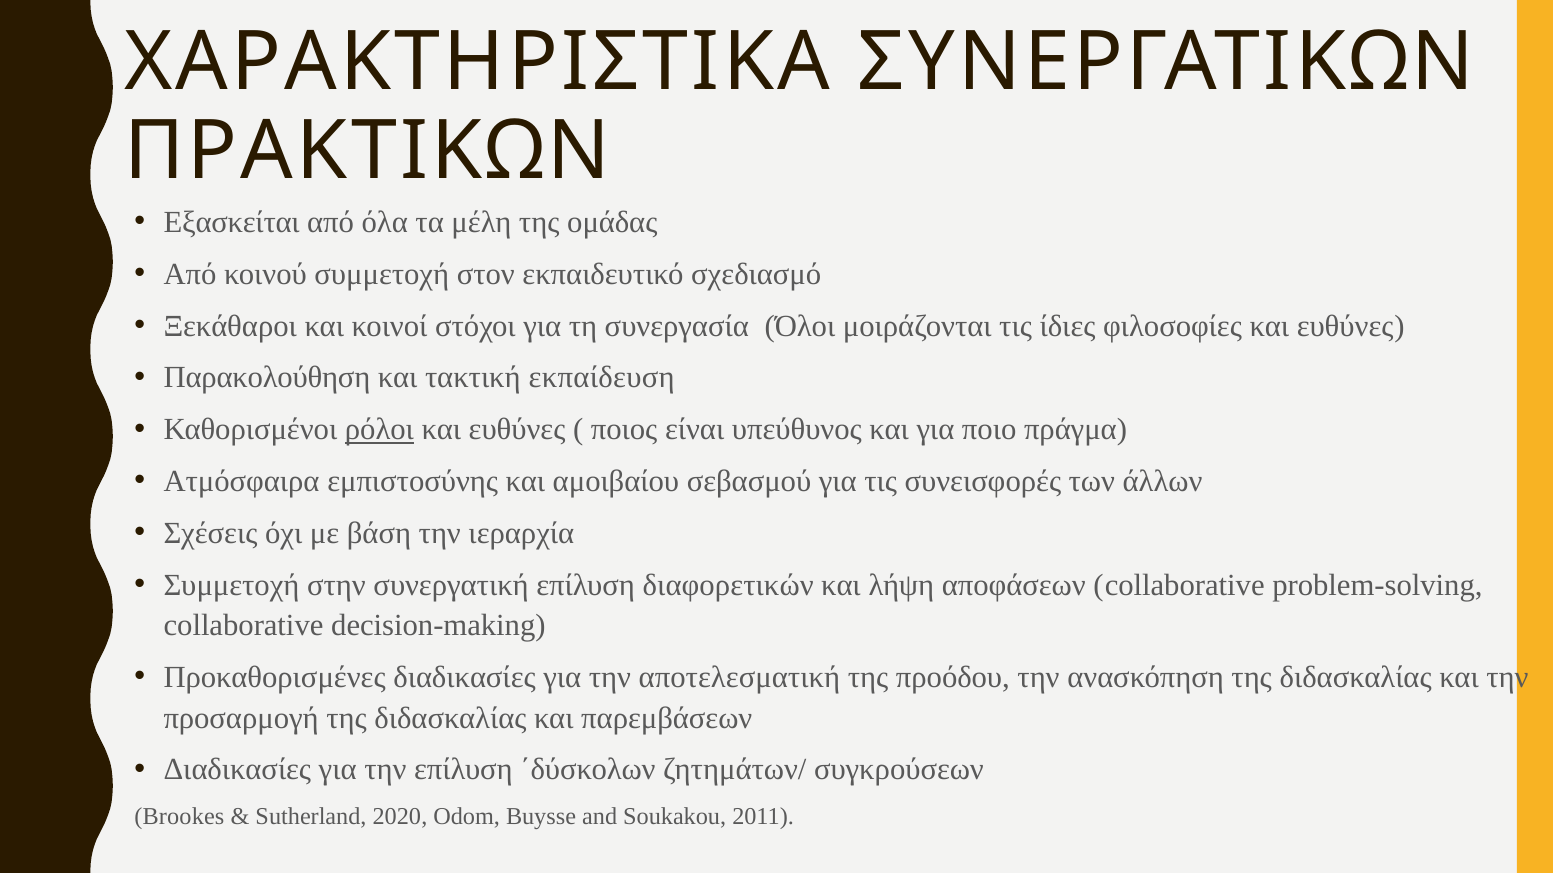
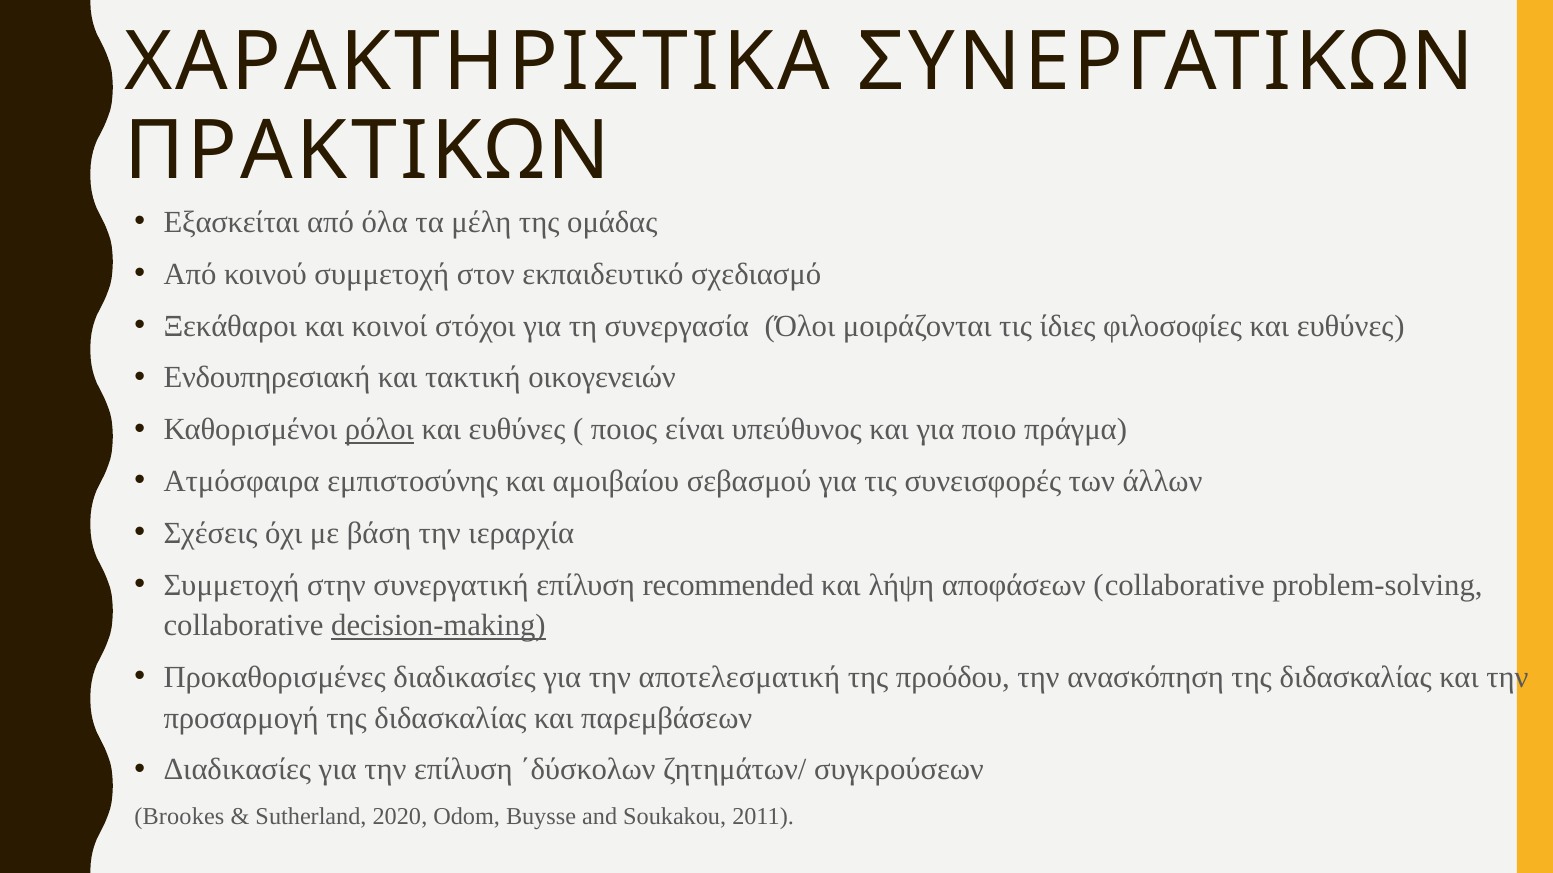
Παρακολούθηση: Παρακολούθηση -> Ενδουπηρεσιακή (267, 378)
εκπαίδευση: εκπαίδευση -> οικογενειών (602, 378)
διαφορετικών: διαφορετικών -> recommended (728, 585)
decision-making underline: none -> present (438, 626)
